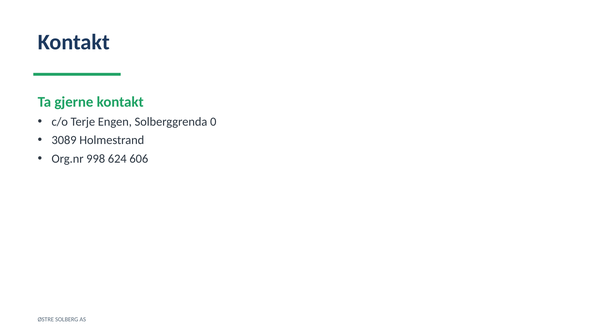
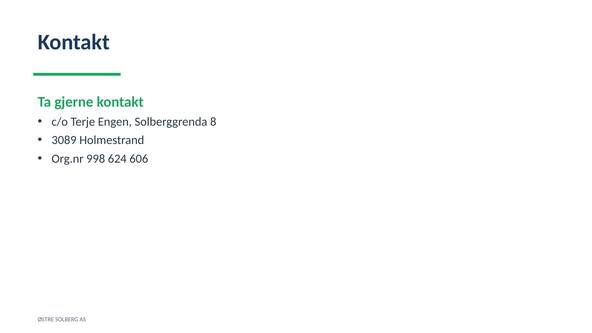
0: 0 -> 8 (213, 122)
